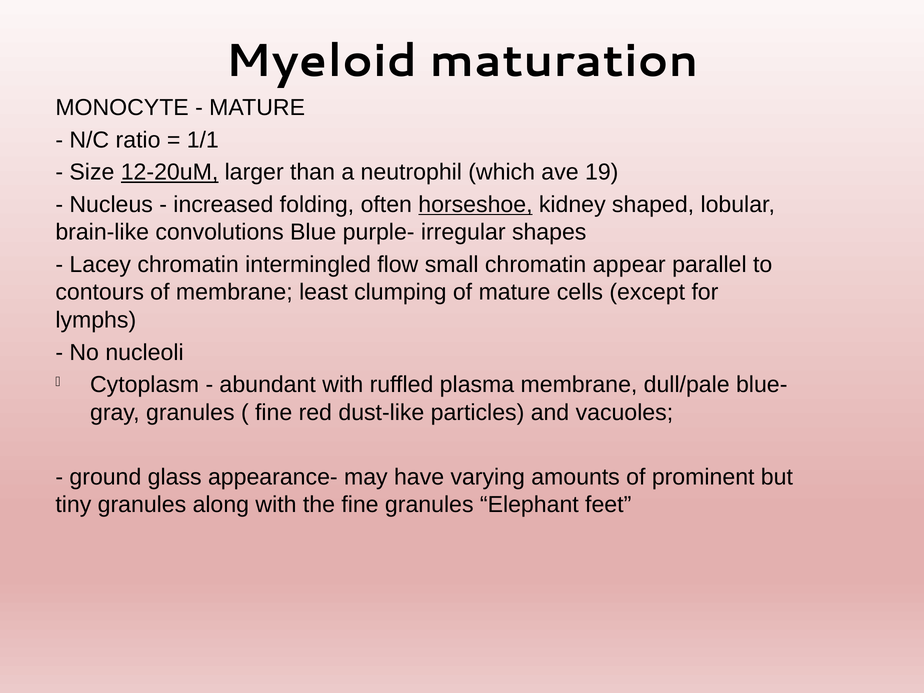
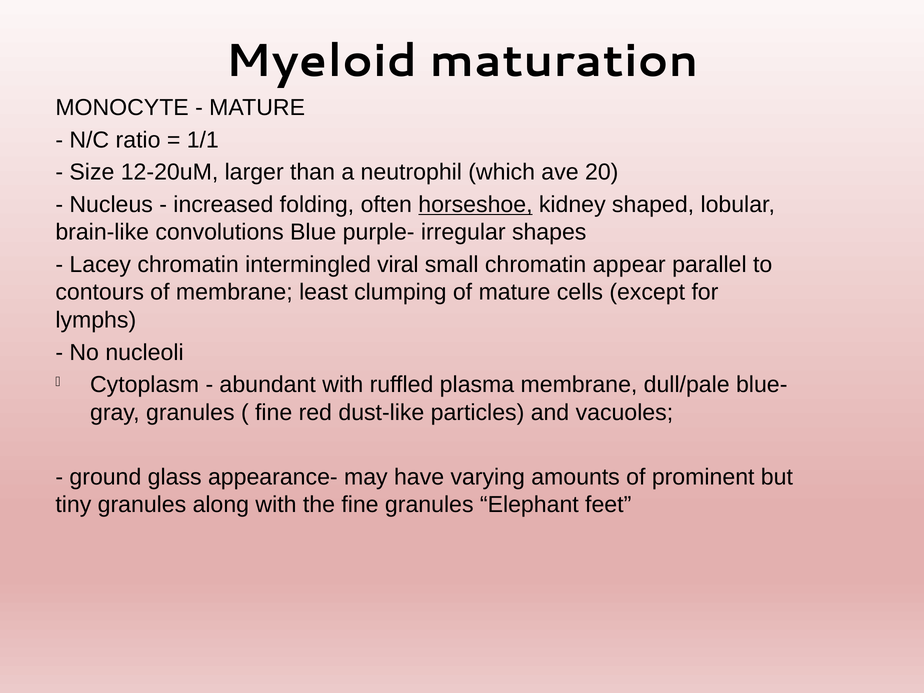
12-20uM underline: present -> none (170, 172)
19: 19 -> 20 (602, 172)
flow: flow -> viral (398, 265)
